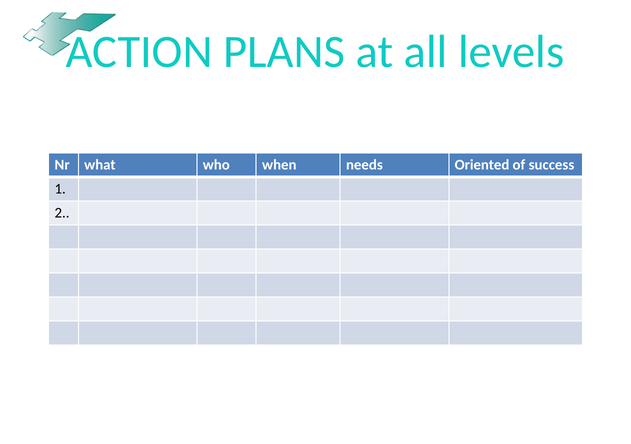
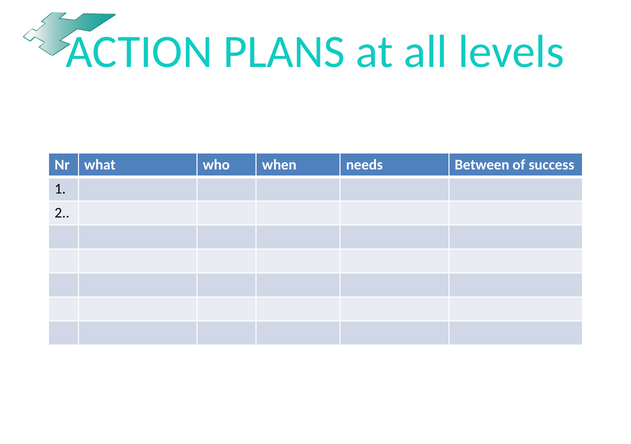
Oriented: Oriented -> Between (482, 165)
